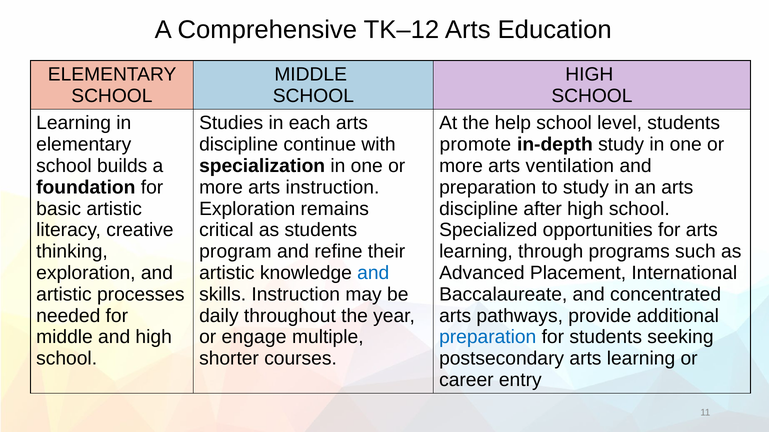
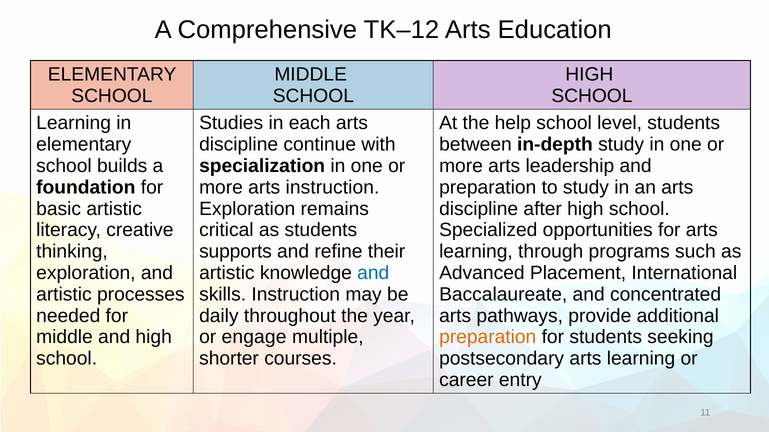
promote: promote -> between (475, 145)
ventilation: ventilation -> leadership (570, 166)
program: program -> supports (235, 252)
preparation colour: blue -> orange (488, 338)
